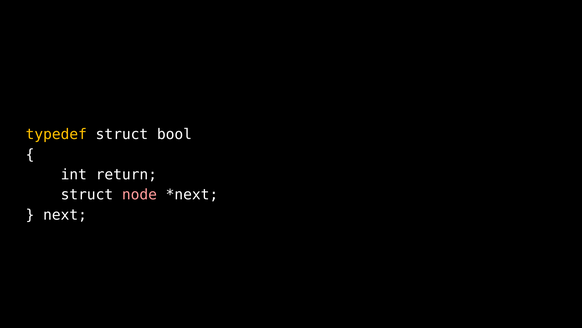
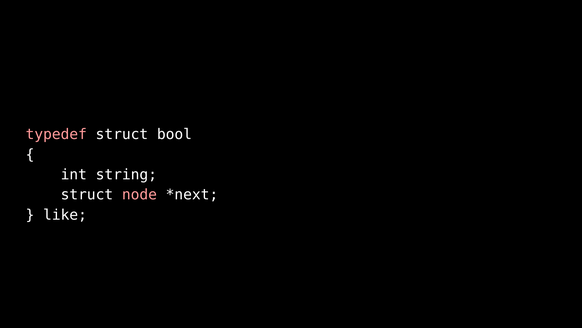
typedef colour: yellow -> pink (56, 134)
return: return -> string (126, 174)
next: next -> like (65, 214)
